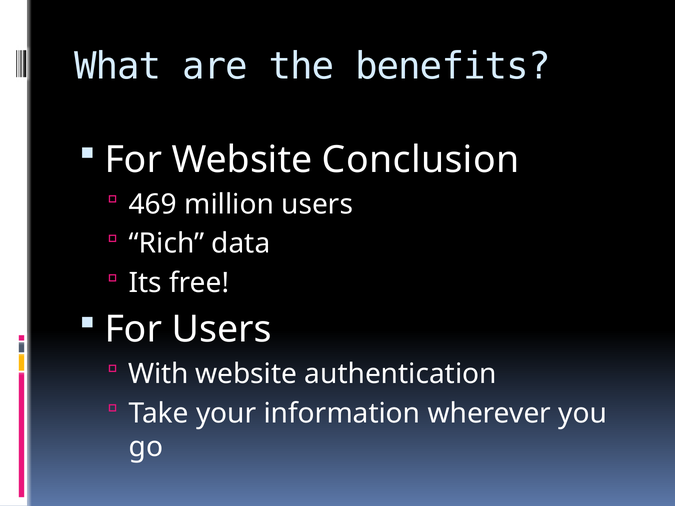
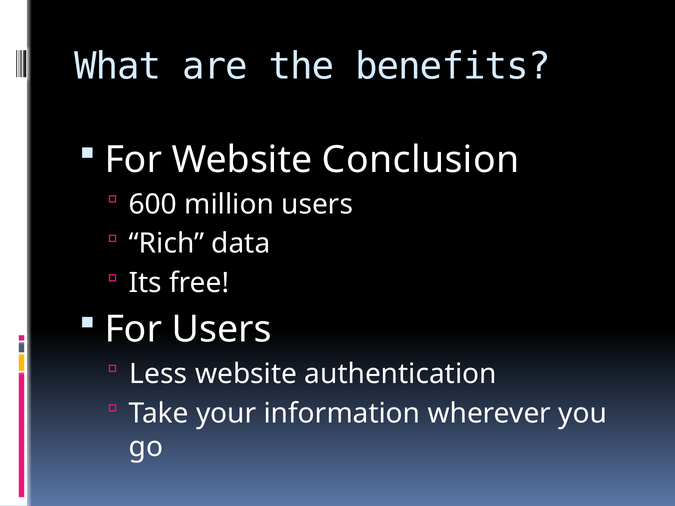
469: 469 -> 600 (153, 204)
With: With -> Less (158, 374)
